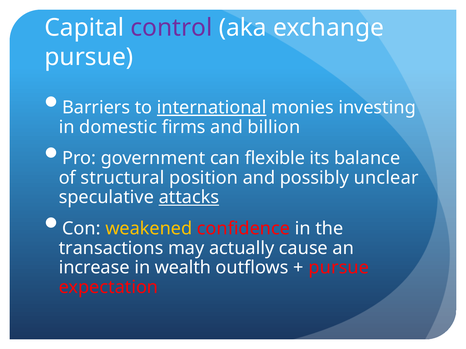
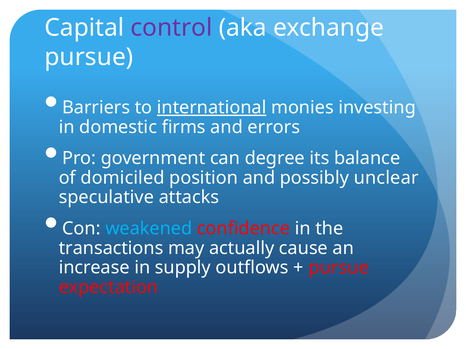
billion: billion -> errors (274, 127)
flexible: flexible -> degree (275, 158)
structural: structural -> domiciled (123, 178)
attacks underline: present -> none (189, 198)
weakened colour: yellow -> light blue (149, 229)
wealth: wealth -> supply (183, 268)
